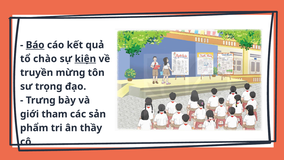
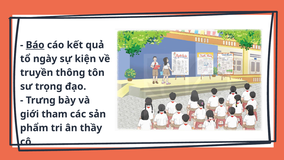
chào: chào -> ngày (45, 59)
kiện underline: present -> none (85, 59)
mừng: mừng -> thông (70, 73)
